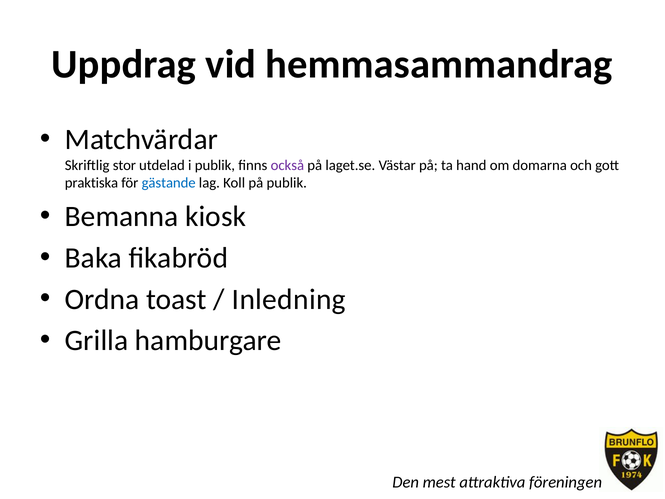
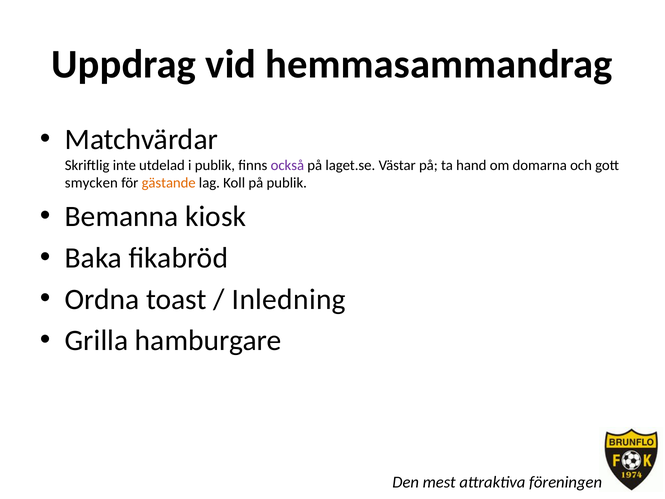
stor: stor -> inte (124, 165)
praktiska: praktiska -> smycken (91, 183)
gästande colour: blue -> orange (169, 183)
